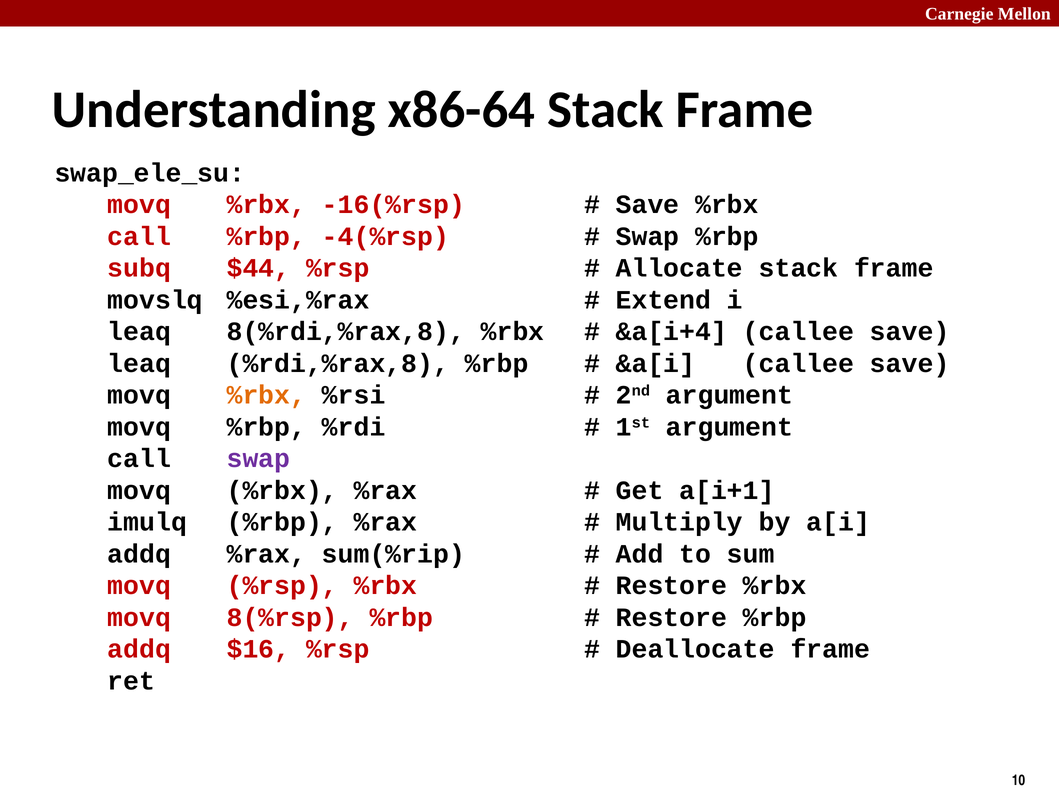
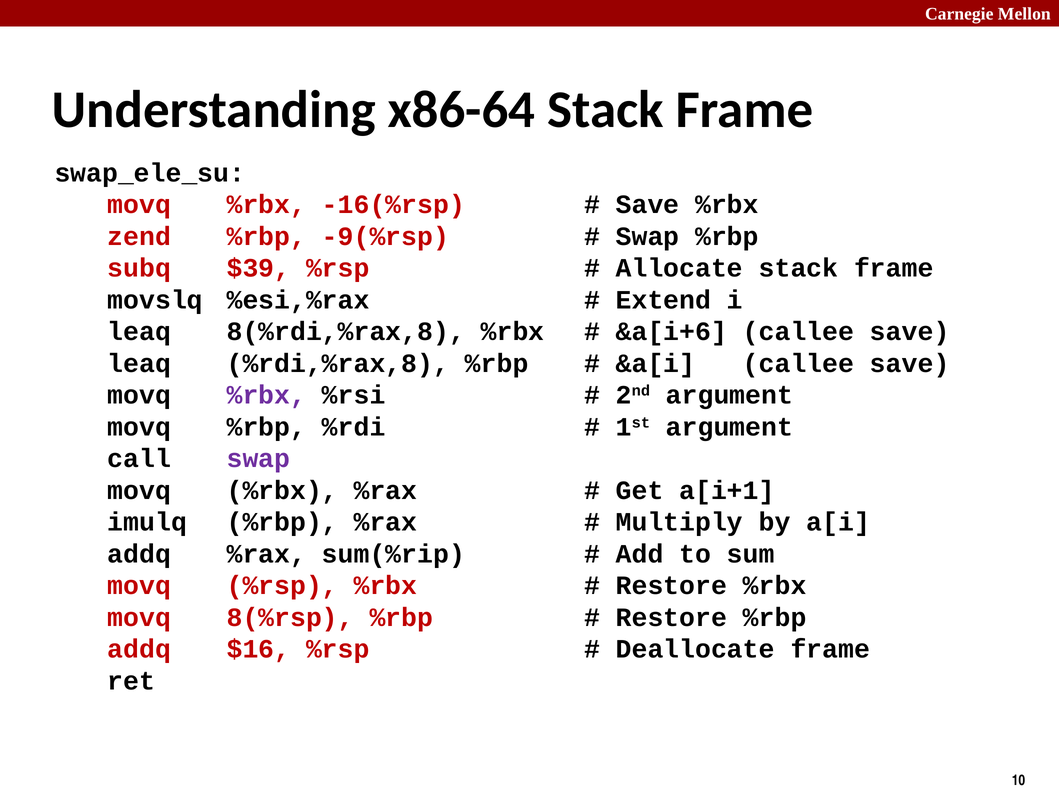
call: call -> zend (139, 236)
-4(%rsp: -4(%rsp -> -9(%rsp (385, 236)
$44: $44 -> $39 (258, 268)
&a[i+4: &a[i+4 -> &a[i+6 (671, 332)
%rbx colour: orange -> purple (266, 395)
